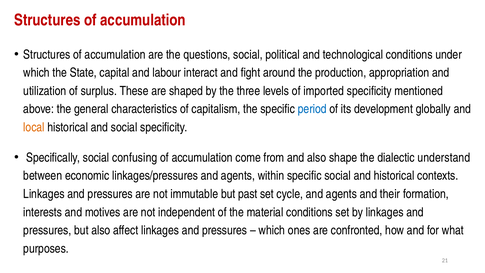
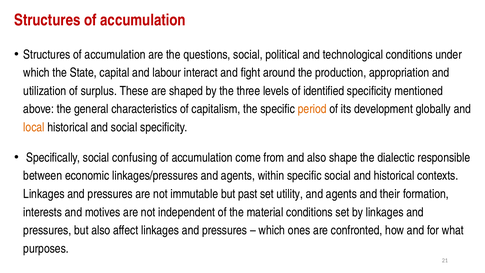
imported: imported -> identified (324, 91)
period colour: blue -> orange (312, 109)
understand: understand -> responsible (444, 158)
cycle: cycle -> utility (290, 194)
